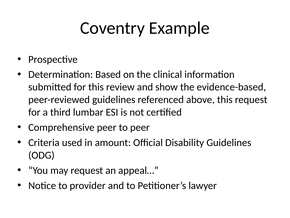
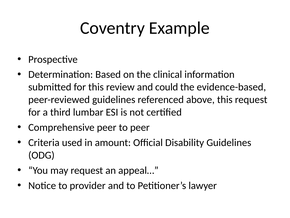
show: show -> could (167, 87)
